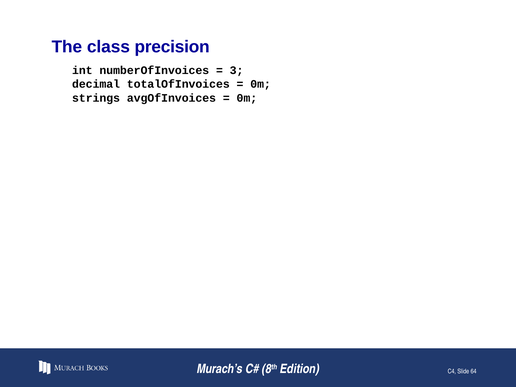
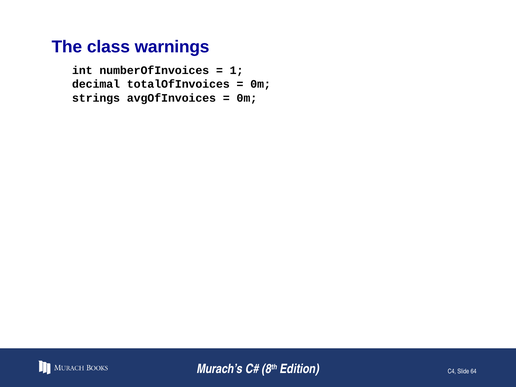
precision: precision -> warnings (172, 47)
3: 3 -> 1 (237, 70)
